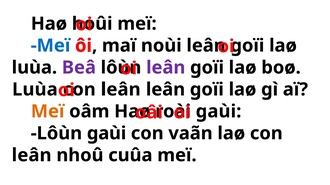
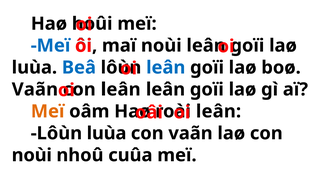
Beâ colour: purple -> blue (79, 68)
leân colour: purple -> blue (166, 68)
Luùa: Luùa -> Vaãn (35, 90)
gaùi: gaùi -> leân (219, 112)
Lôùn gaùi: gaùi -> luùa (107, 134)
leân: leân -> noùi (32, 156)
